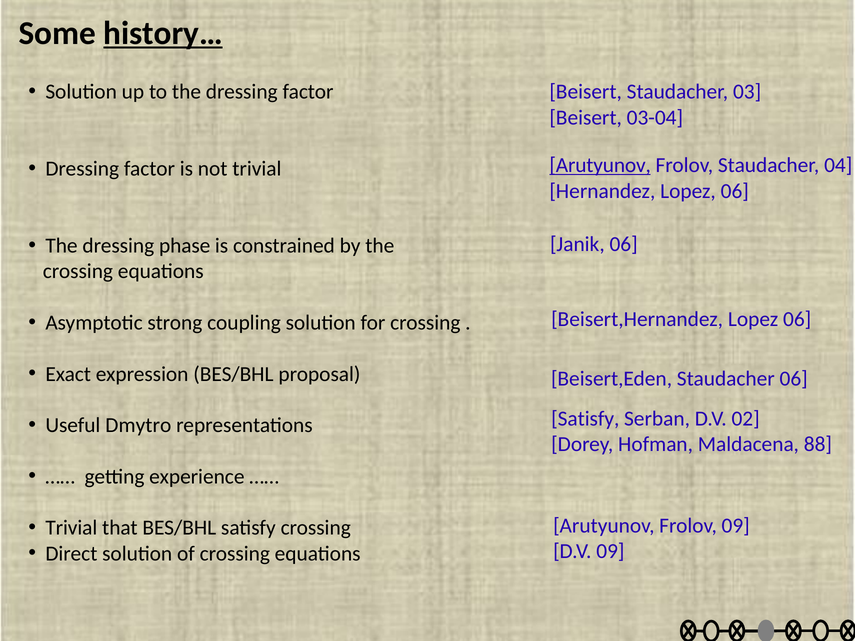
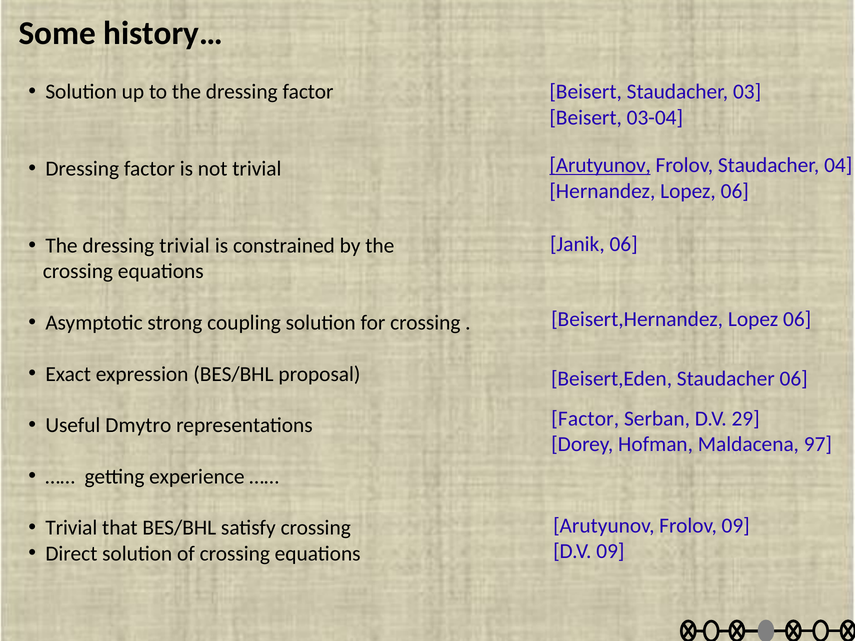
history… underline: present -> none (163, 33)
dressing phase: phase -> trivial (185, 246)
Satisfy: Satisfy -> Factor (585, 419)
02: 02 -> 29 (746, 419)
88: 88 -> 97 (818, 445)
